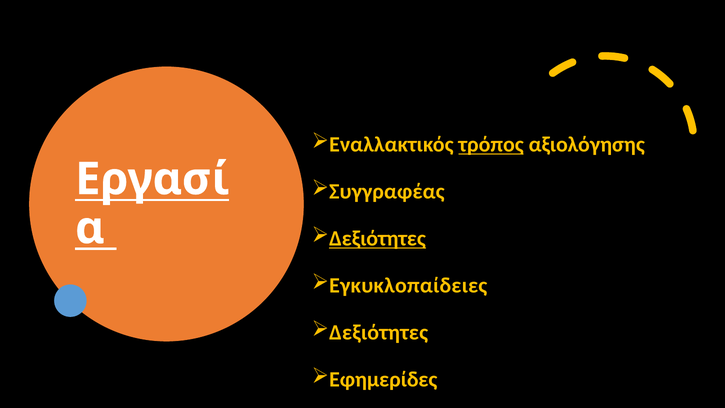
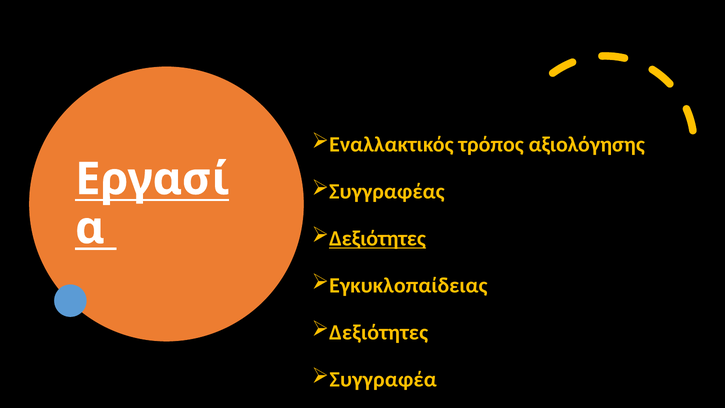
τρόπος underline: present -> none (491, 144)
Εγκυκλοπαίδειες: Εγκυκλοπαίδειες -> Εγκυκλοπαίδειας (408, 285)
Εφημερίδες: Εφημερίδες -> Συγγραφέα (383, 379)
